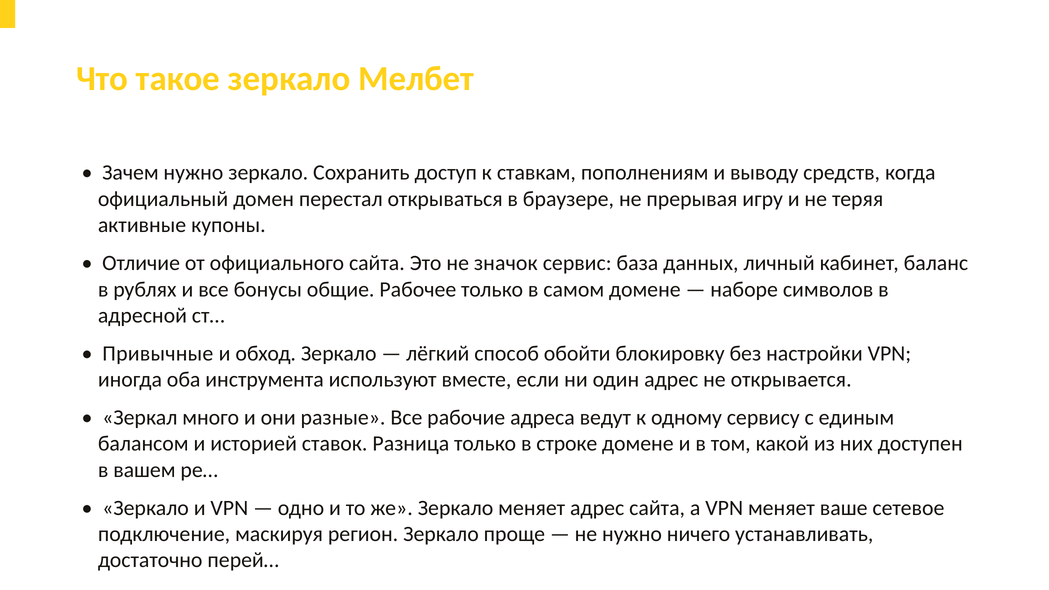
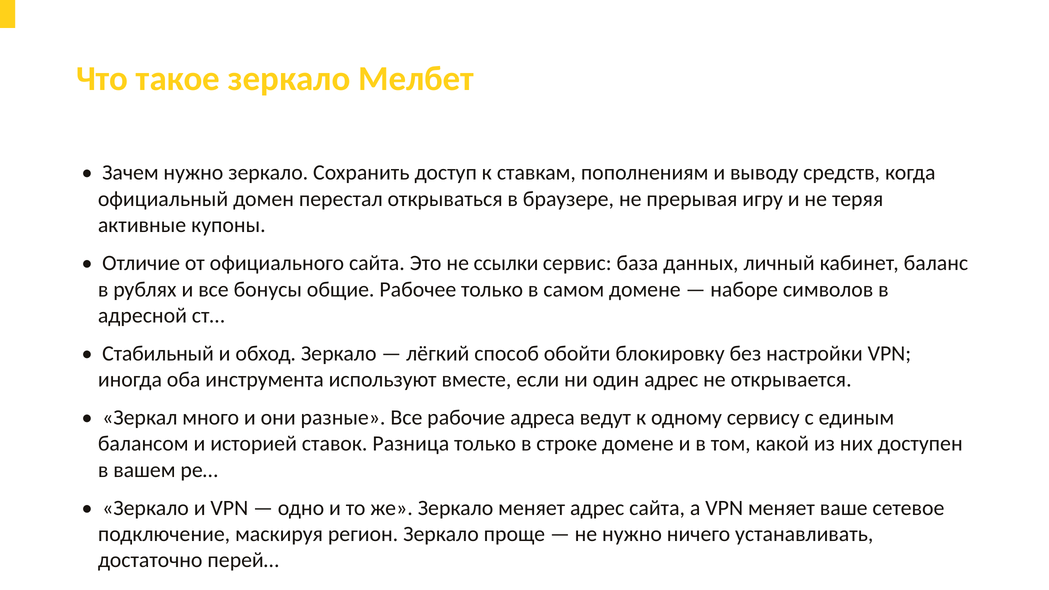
значок: значок -> ссылки (506, 263)
Привычные: Привычные -> Стабильный (158, 353)
